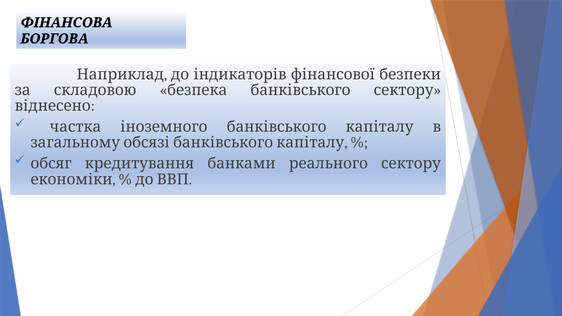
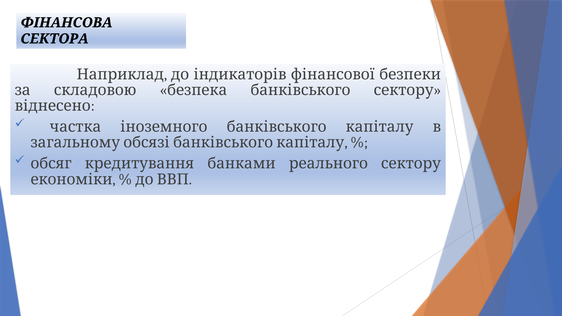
БОРГОВА: БОРГОВА -> СЕКТОРА (55, 39)
